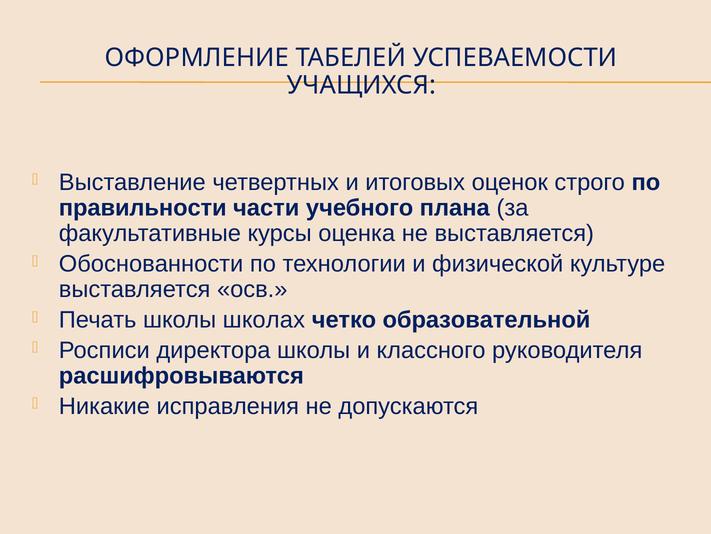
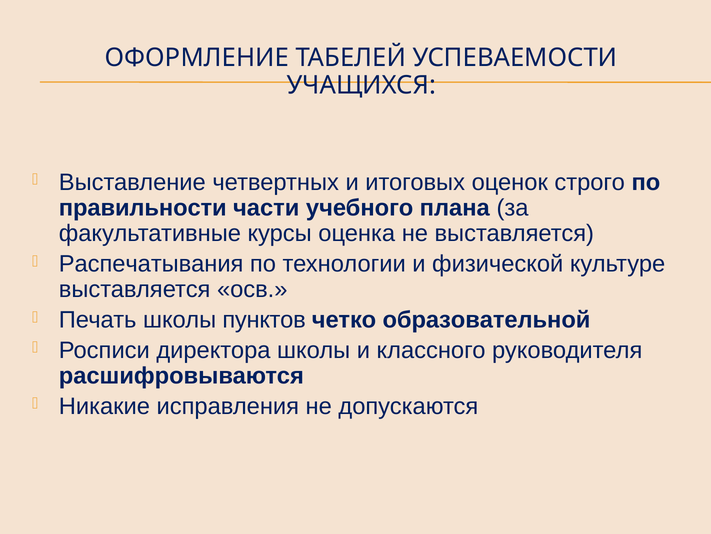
Обоснованности: Обоснованности -> Распечатывания (151, 264)
школах: школах -> пунктов (264, 319)
